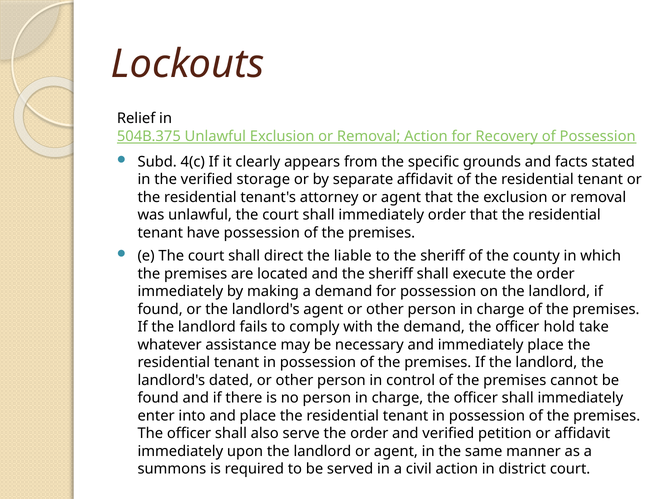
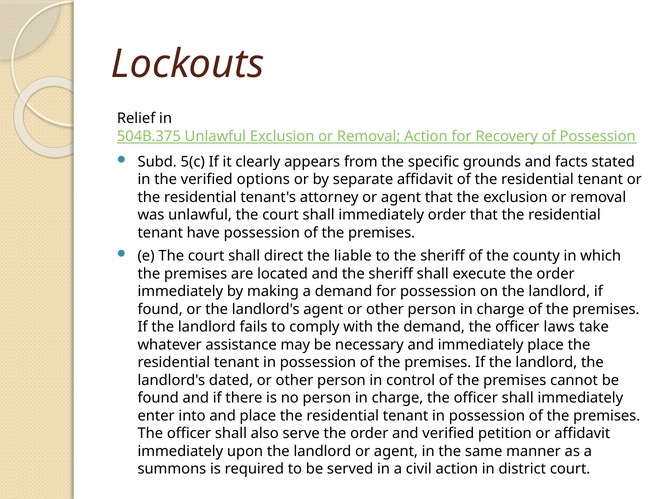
4(c: 4(c -> 5(c (193, 162)
storage: storage -> options (263, 180)
hold: hold -> laws (559, 327)
